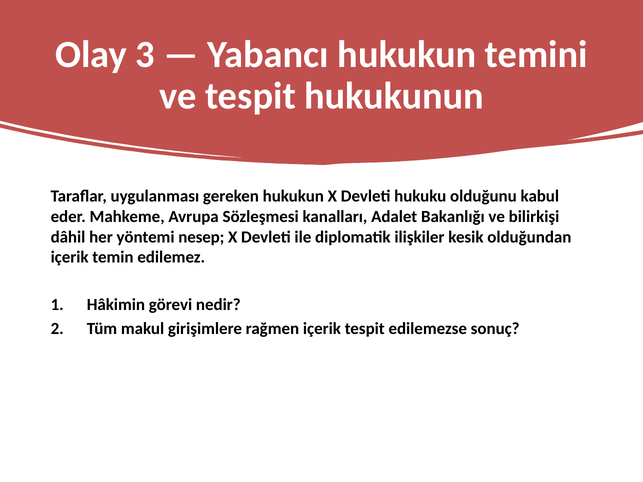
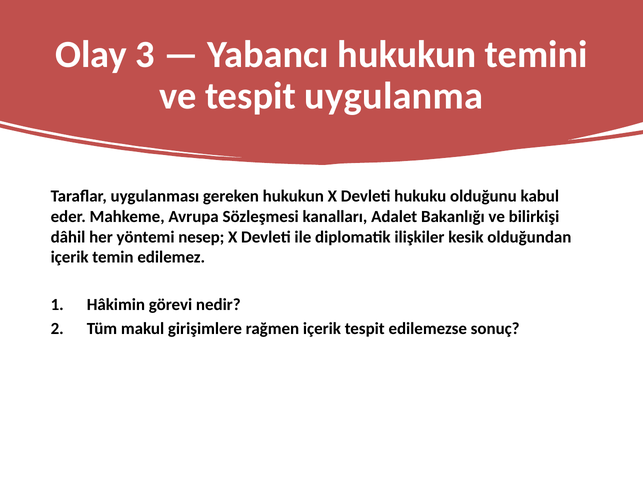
hukukunun: hukukunun -> uygulanma (394, 96)
